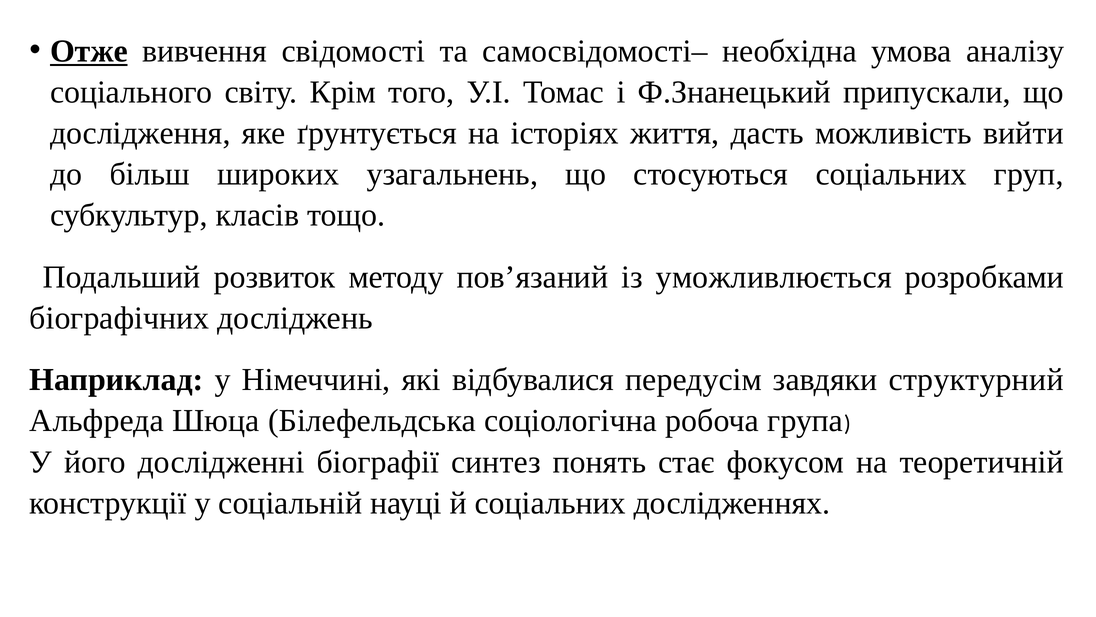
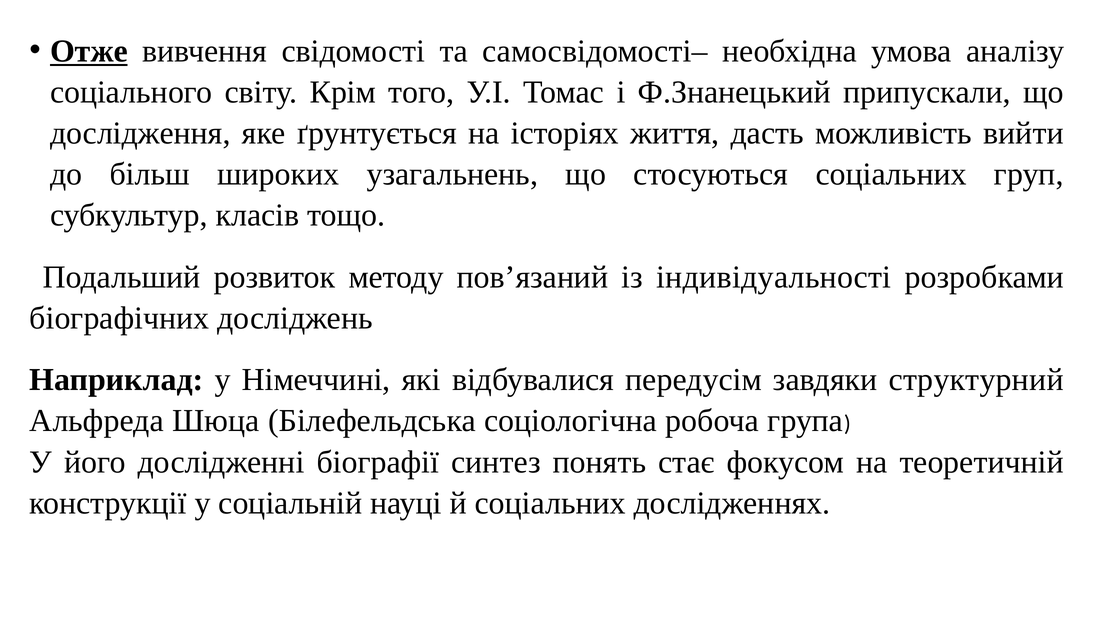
уможливлюється: уможливлюється -> індивідуальності (774, 277)
